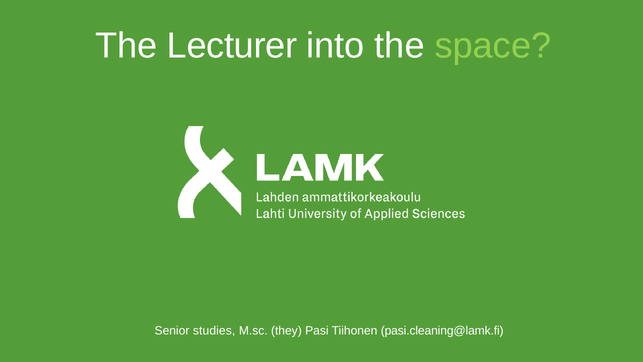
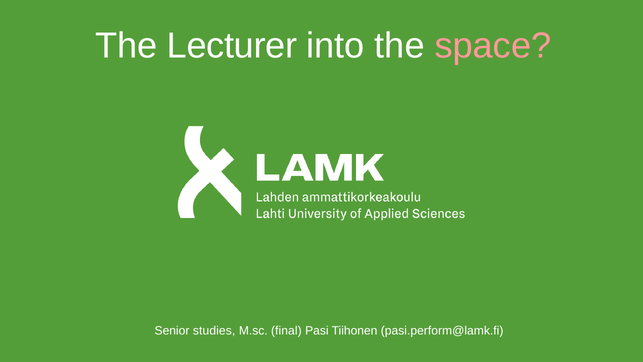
space colour: light green -> pink (493, 46)
they: they -> final (286, 330)
pasi.cleaning@lamk.fi: pasi.cleaning@lamk.fi -> pasi.perform@lamk.fi (442, 330)
